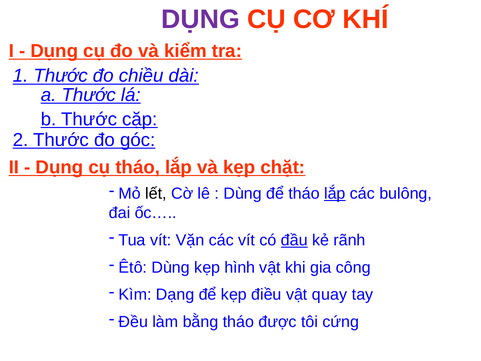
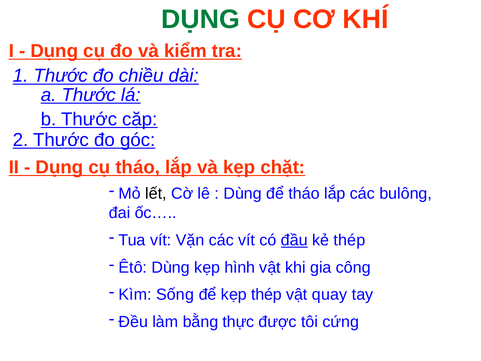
DỤNG colour: purple -> green (200, 19)
lắp underline: present -> none (335, 193)
kẻ rãnh: rãnh -> thép (349, 240)
Dạng: Dạng -> Sống (175, 294)
kẹp điều: điều -> thép (266, 294)
bằng tháo: tháo -> thực (238, 322)
